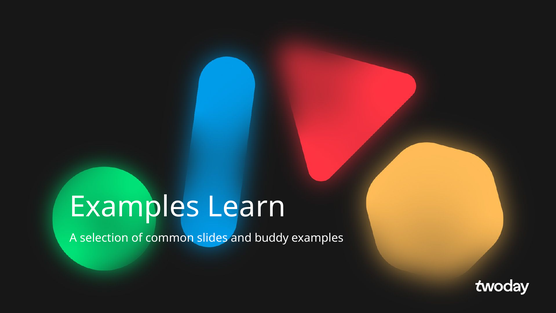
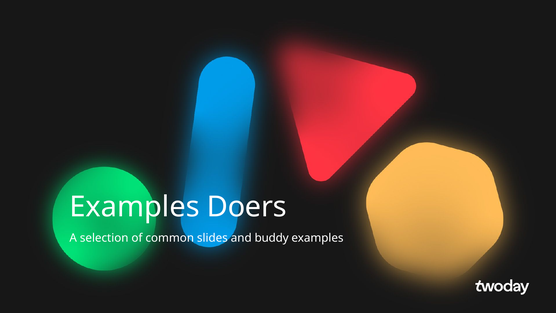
Learn: Learn -> Doers (247, 207)
